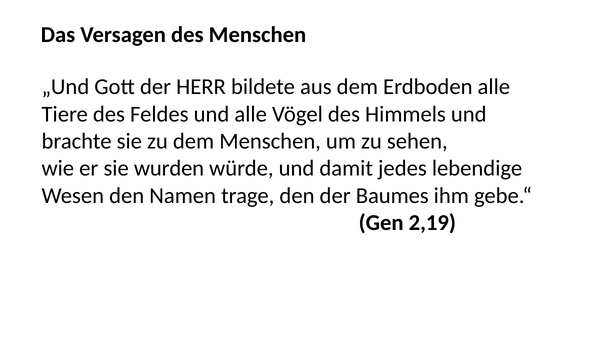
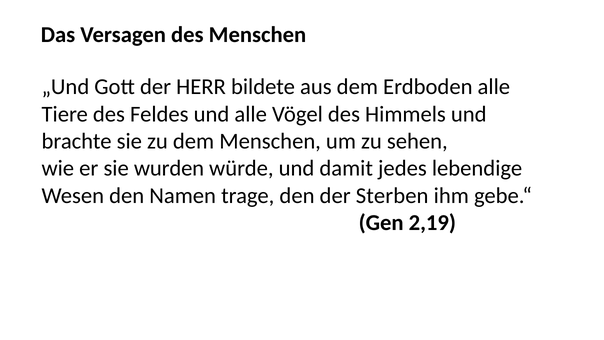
Baumes: Baumes -> Sterben (392, 195)
